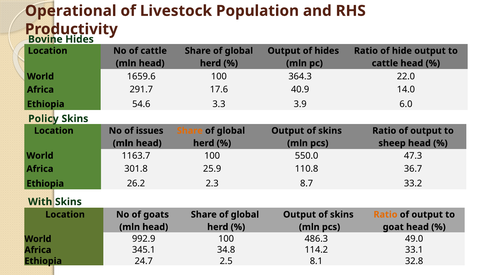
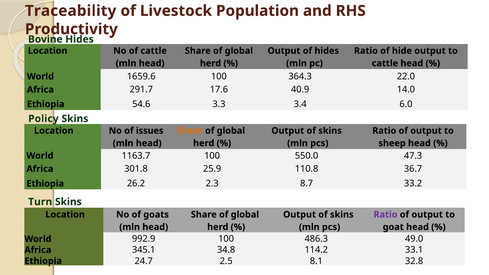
Operational: Operational -> Traceability (71, 11)
3.9: 3.9 -> 3.4 (300, 104)
With: With -> Turn (40, 202)
Ratio colour: orange -> purple (385, 215)
